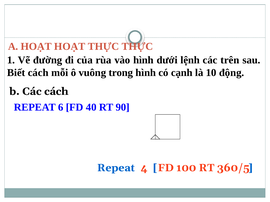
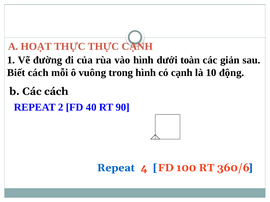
HOẠT HOẠT: HOẠT -> THỰC (70, 47)
THỰC THỰC: THỰC -> CẠNH (137, 47)
lệnh: lệnh -> toàn (190, 60)
trên: trên -> giản (230, 60)
6: 6 -> 2 (61, 107)
360/5: 360/5 -> 360/6 (233, 168)
